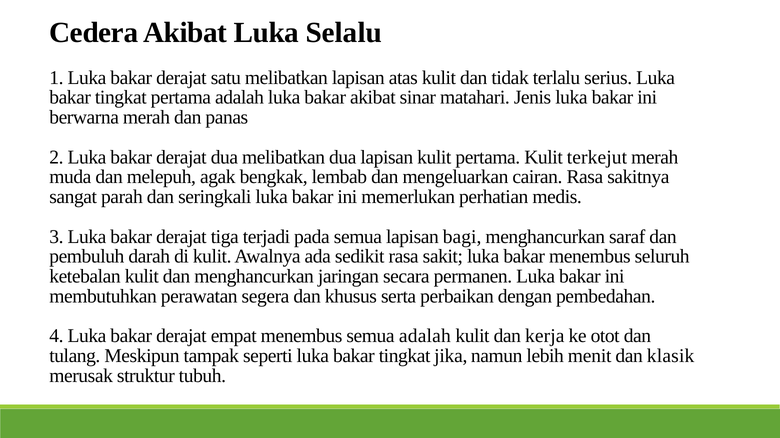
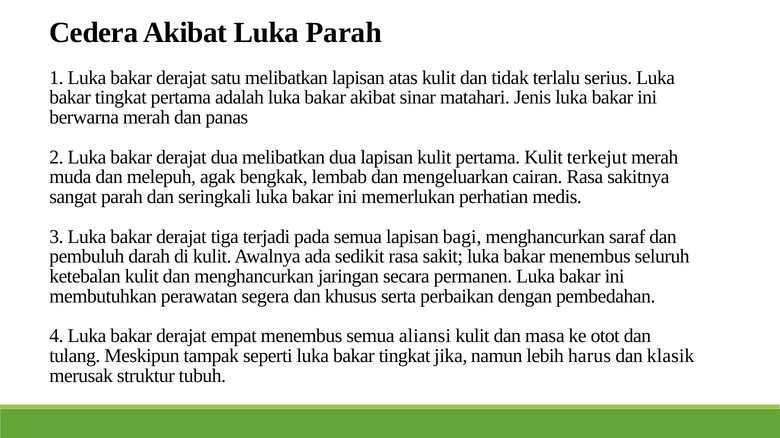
Luka Selalu: Selalu -> Parah (344, 33)
semua adalah: adalah -> aliansi (425, 336)
kerja: kerja -> masa (545, 336)
menit: menit -> harus (590, 356)
